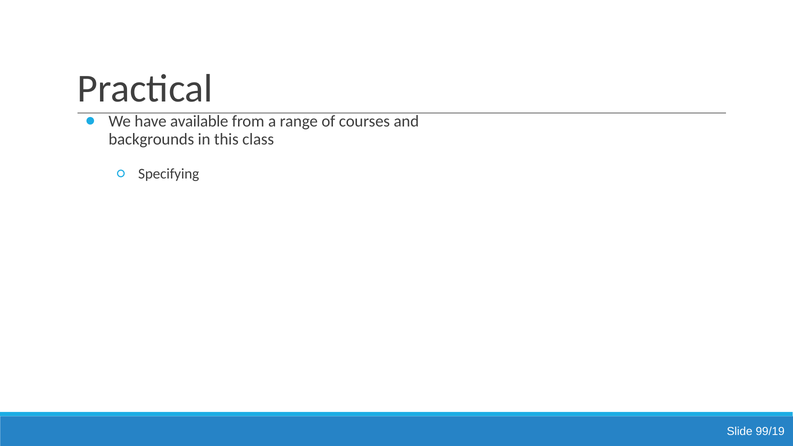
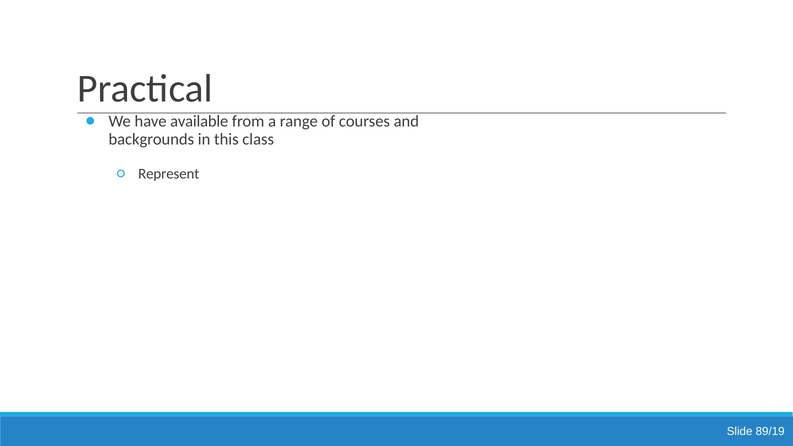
Specifying: Specifying -> Represent (169, 174)
99/19: 99/19 -> 89/19 (770, 431)
